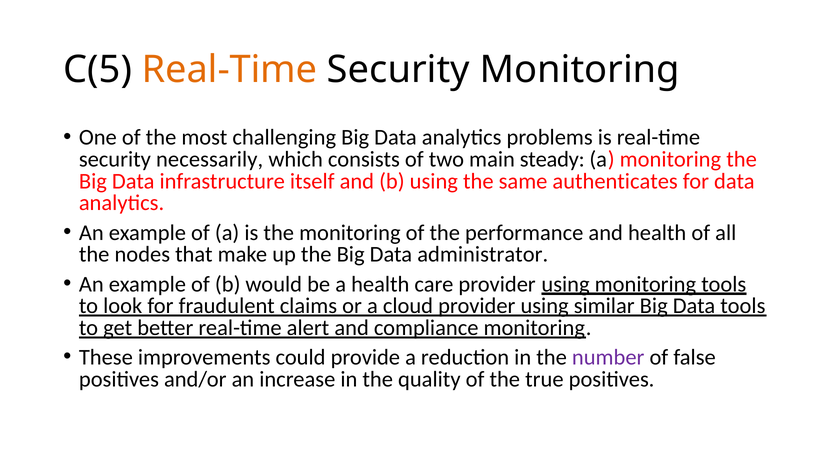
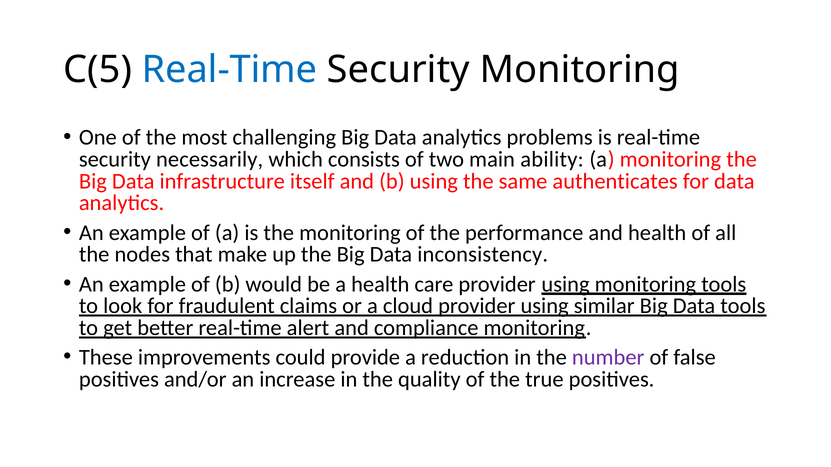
Real-Time colour: orange -> blue (230, 70)
steady: steady -> ability (552, 159)
administrator: administrator -> inconsistency (483, 255)
